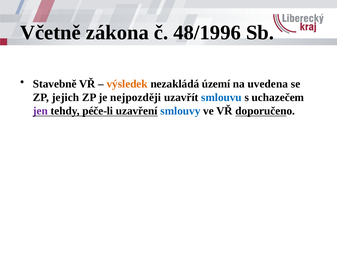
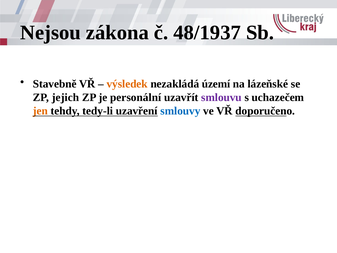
Včetně: Včetně -> Nejsou (50, 33)
48/1996: 48/1996 -> 48/1937 (207, 33)
uvedena: uvedena -> lázeňské (268, 84)
nejpozději: nejpozději -> personální (136, 97)
smlouvu colour: blue -> purple (221, 97)
jen colour: purple -> orange (40, 111)
péče-li: péče-li -> tedy-li (98, 111)
